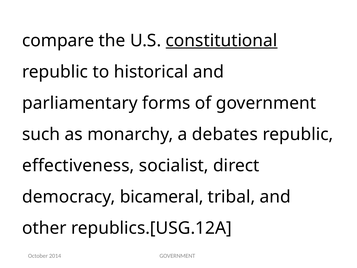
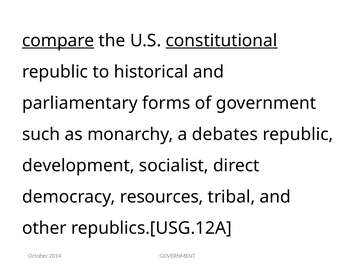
compare underline: none -> present (58, 41)
effectiveness: effectiveness -> development (78, 165)
bicameral: bicameral -> resources (162, 197)
